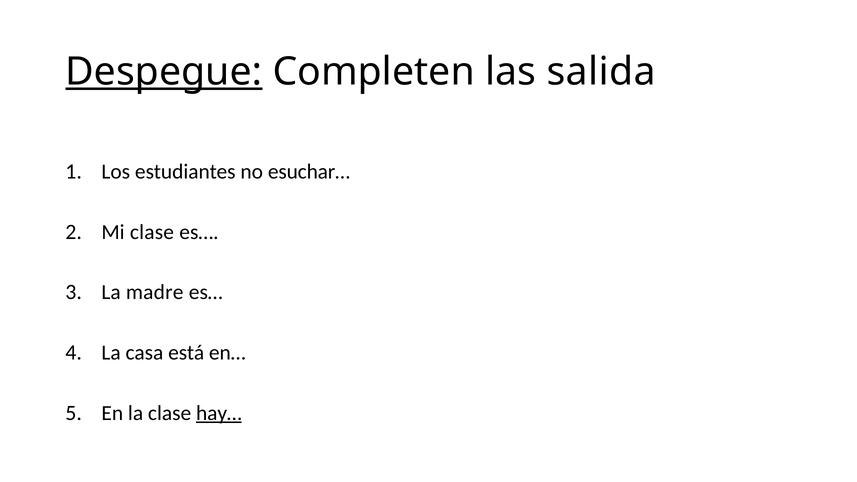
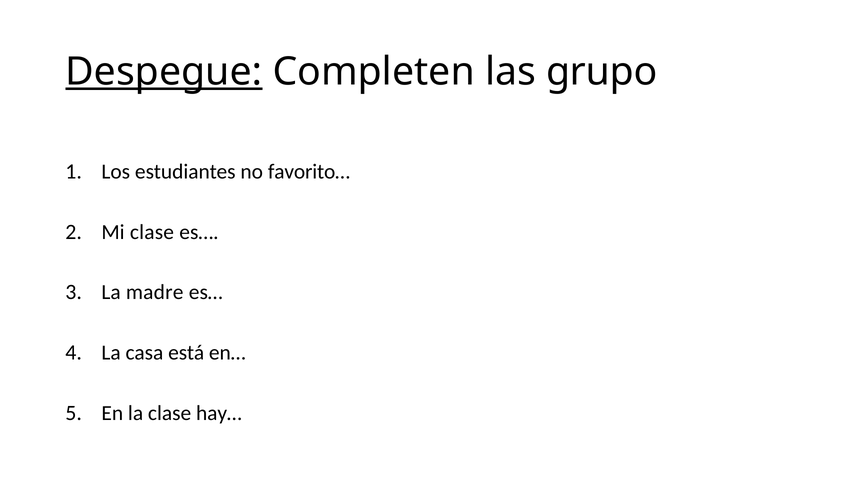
salida: salida -> grupo (602, 72)
esuchar…: esuchar… -> favorito… (309, 172)
hay… underline: present -> none (219, 413)
